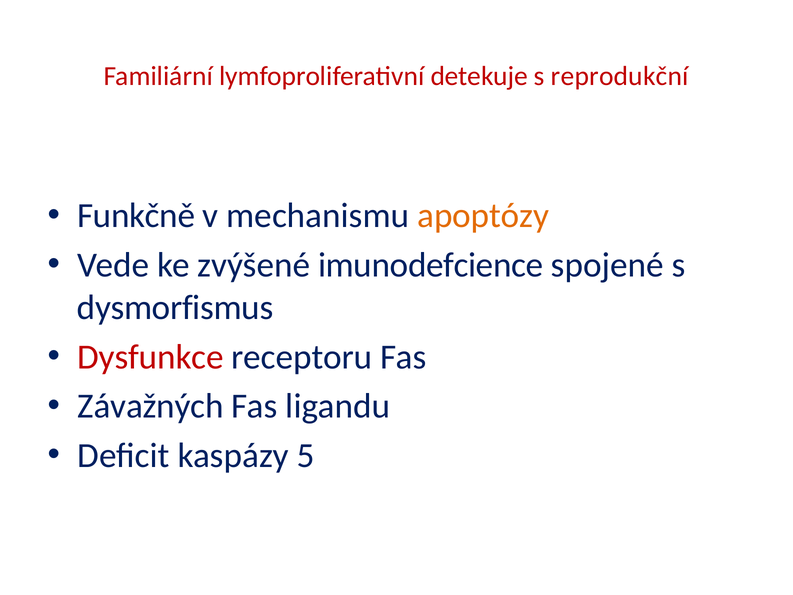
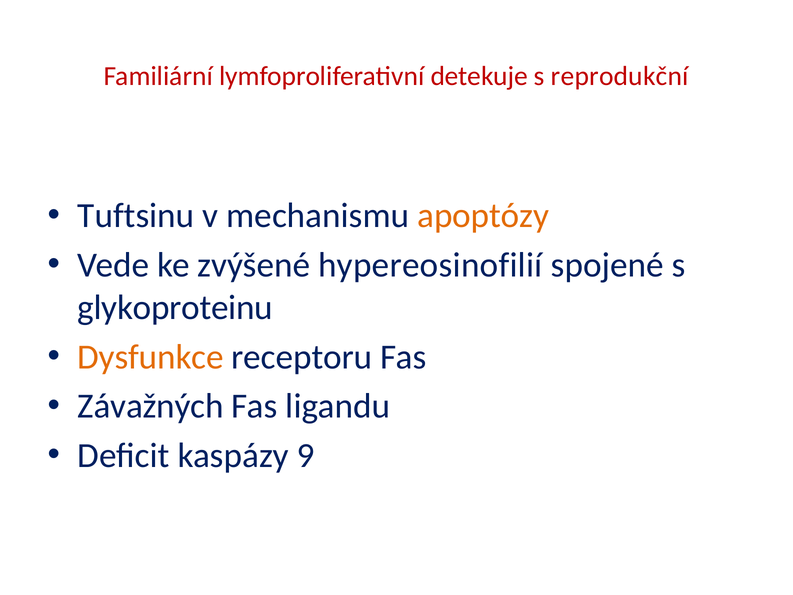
Funkčně: Funkčně -> Tuftsinu (136, 216)
imunodefcience: imunodefcience -> hypereosinofilií (430, 265)
dysmorfismus: dysmorfismus -> glykoproteinu (175, 307)
Dysfunkce colour: red -> orange (150, 357)
5: 5 -> 9 (306, 455)
